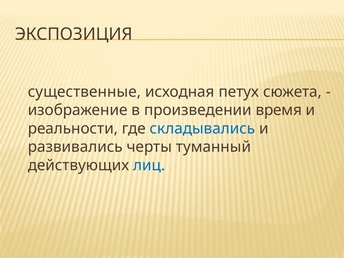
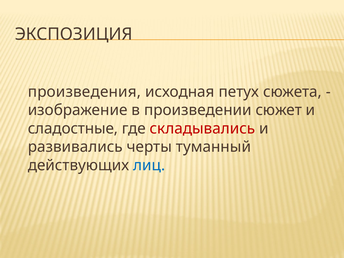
существенные: существенные -> произведения (84, 92)
время: время -> сюжет (279, 110)
реальности: реальности -> сладостные (73, 129)
складывались colour: blue -> red (202, 129)
